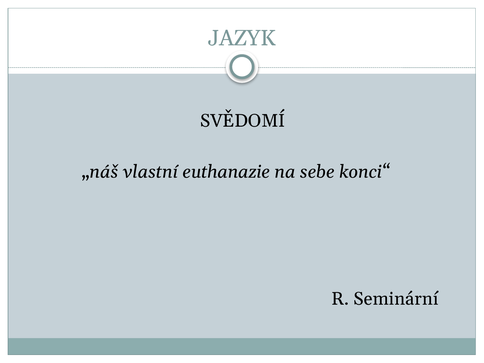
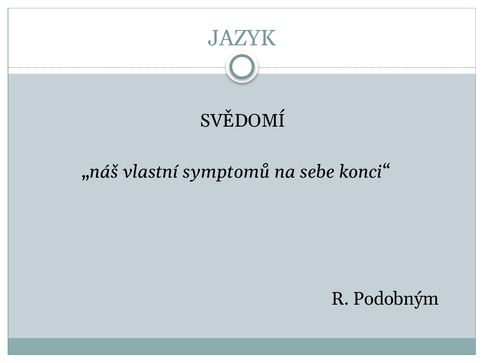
euthanazie: euthanazie -> symptomů (226, 172)
Seminární: Seminární -> Podobným (396, 299)
